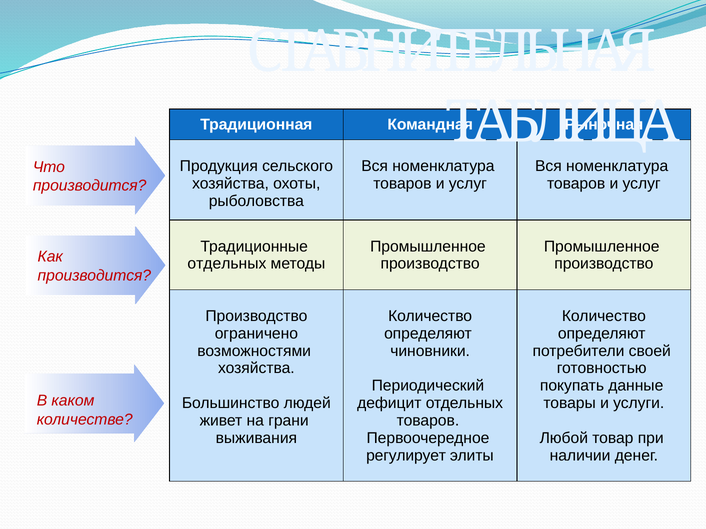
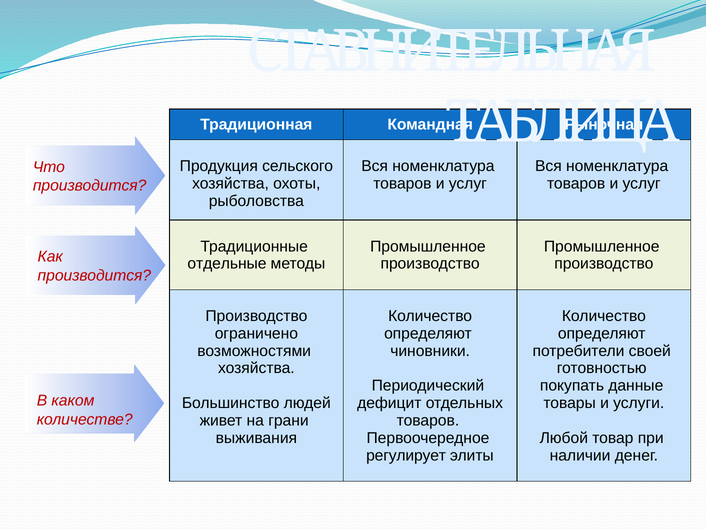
отдельных: отдельных -> отдельные (227, 264)
